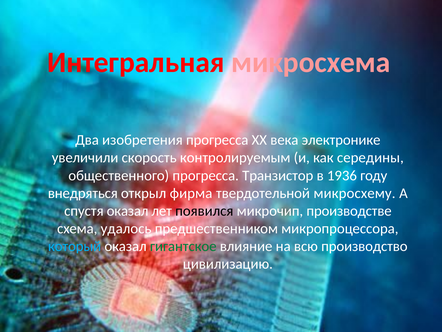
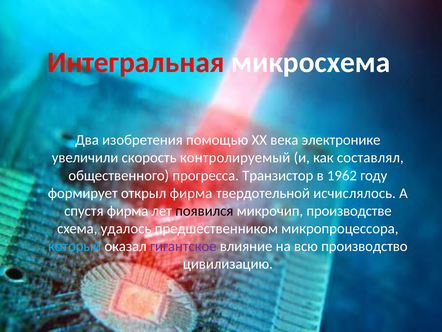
микросхема colour: pink -> white (311, 62)
изобретения прогресса: прогресса -> помощью (217, 140)
контролируемым: контролируемым -> контролируемый (235, 158)
середины: середины -> составлял (370, 158)
1936: 1936 -> 1962 (342, 175)
внедряться: внедряться -> формирует (83, 193)
микросхему: микросхему -> исчислялось (355, 193)
спустя оказал: оказал -> фирма (128, 211)
гигантское colour: green -> purple (183, 246)
